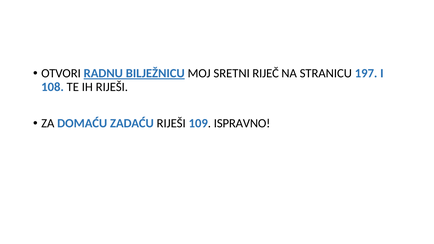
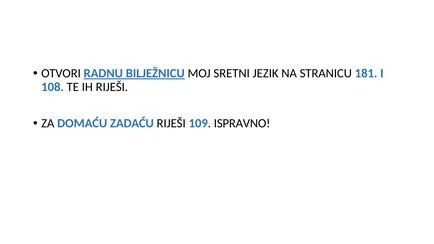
RIJEČ: RIJEČ -> JEZIK (266, 73)
197: 197 -> 181 (366, 73)
